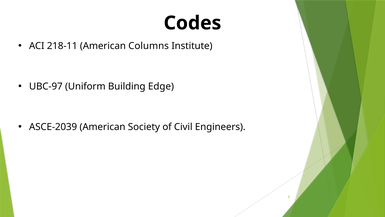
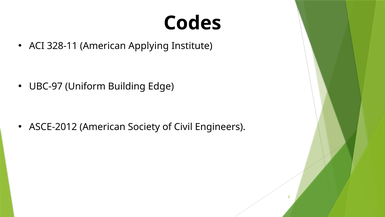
218-11: 218-11 -> 328-11 (62, 46)
Columns: Columns -> Applying (149, 46)
ASCE-2039: ASCE-2039 -> ASCE-2012 (53, 127)
